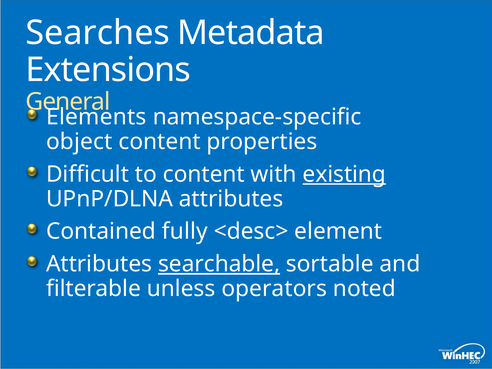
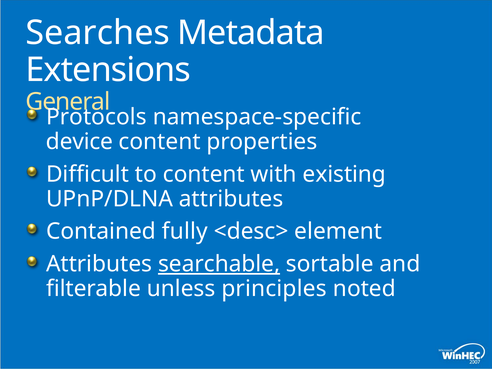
Elements: Elements -> Protocols (96, 117)
object: object -> device (79, 142)
existing underline: present -> none (344, 174)
operators: operators -> principles (274, 289)
